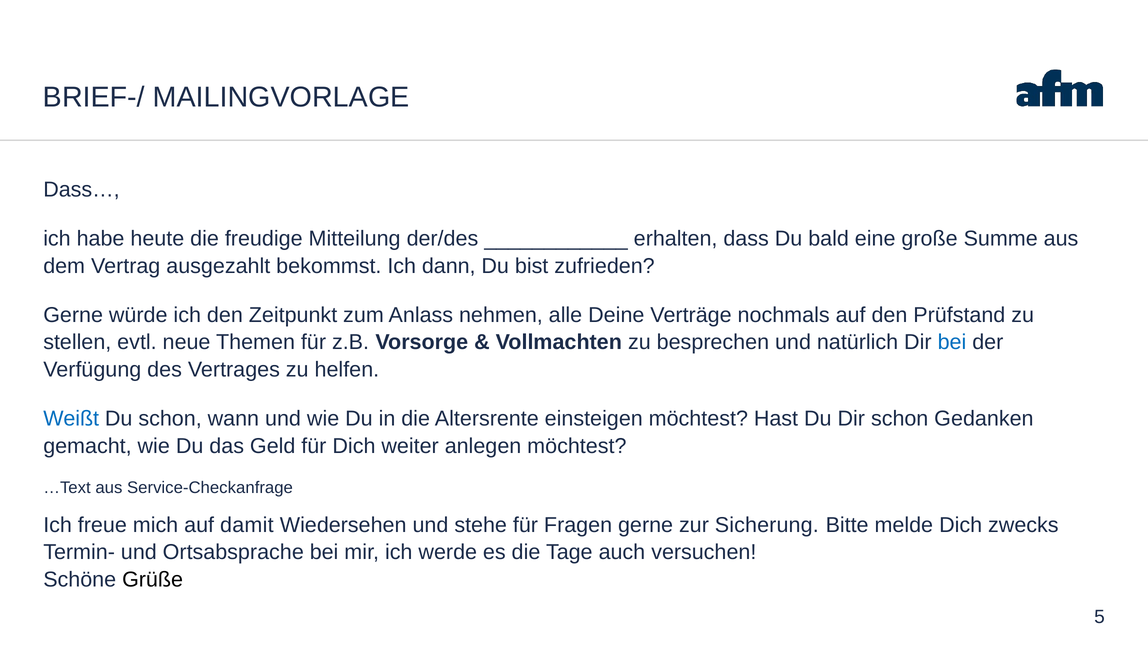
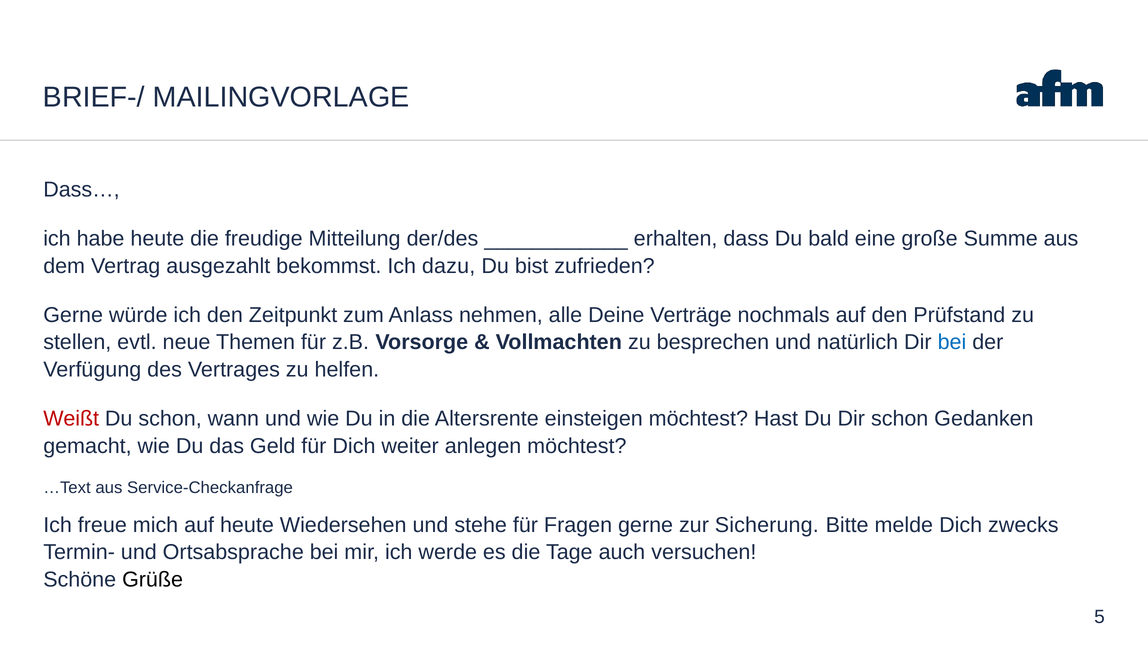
dann: dann -> dazu (449, 266)
Weißt colour: blue -> red (71, 418)
auf damit: damit -> heute (247, 525)
